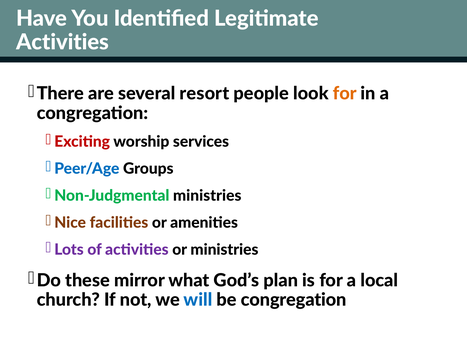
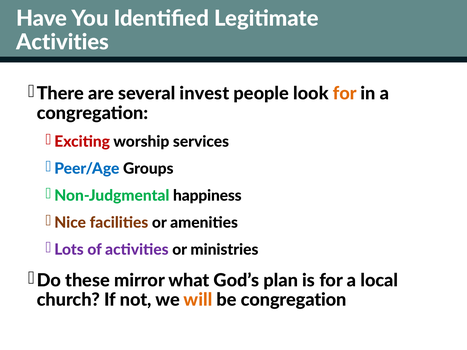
resort: resort -> invest (204, 94)
ministries: ministries -> happiness (207, 196)
will colour: blue -> orange (198, 300)
